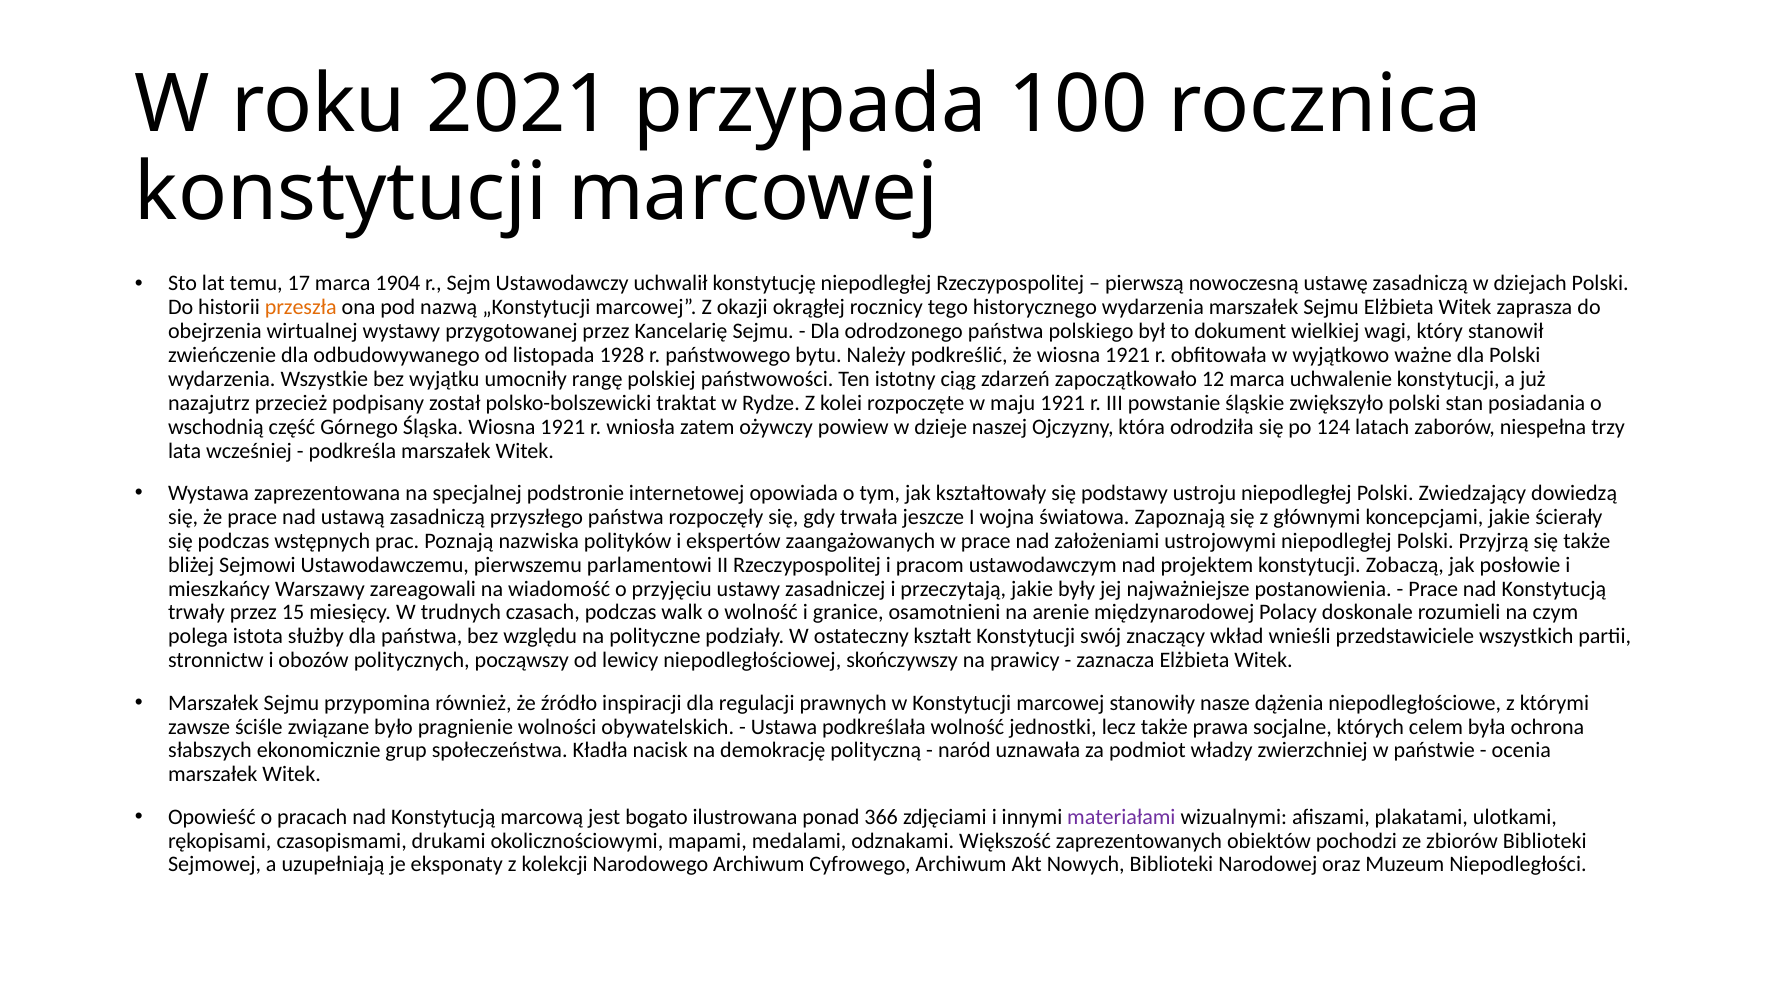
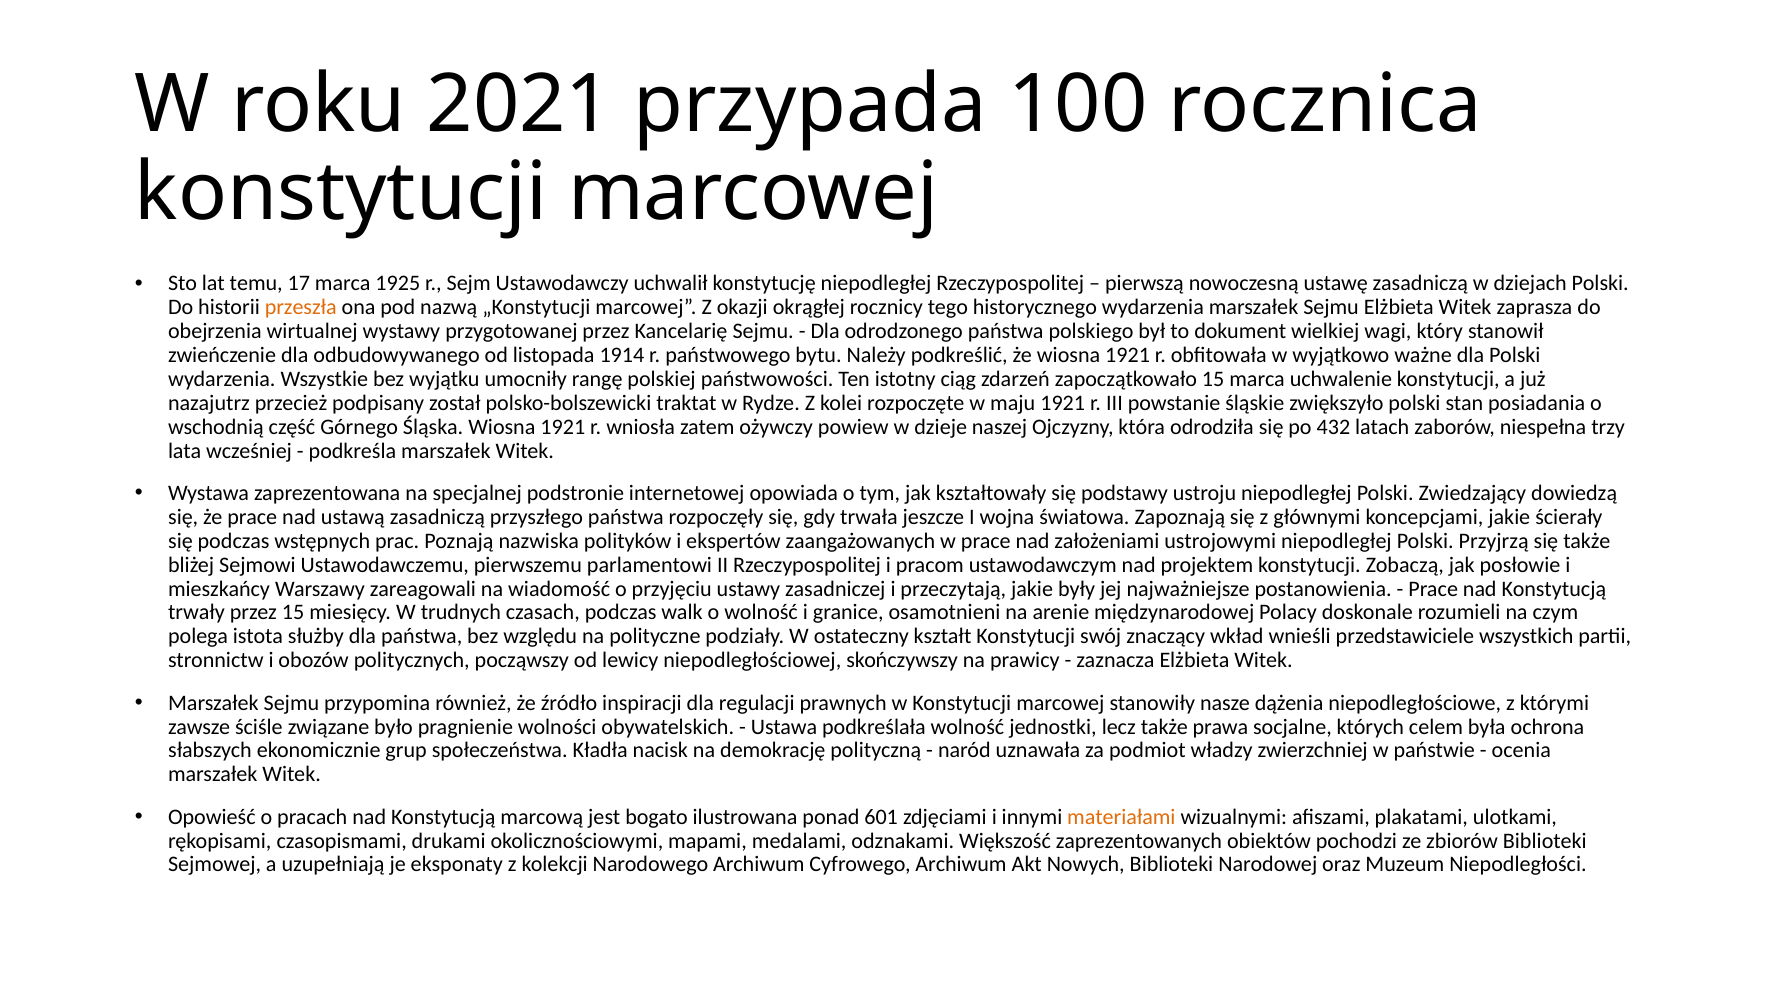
1904: 1904 -> 1925 (398, 283)
1928: 1928 -> 1914 (622, 355)
zapoczątkowało 12: 12 -> 15 (1213, 379)
124: 124 -> 432 (1333, 427)
366: 366 -> 601 (881, 817)
materiałami colour: purple -> orange (1121, 817)
